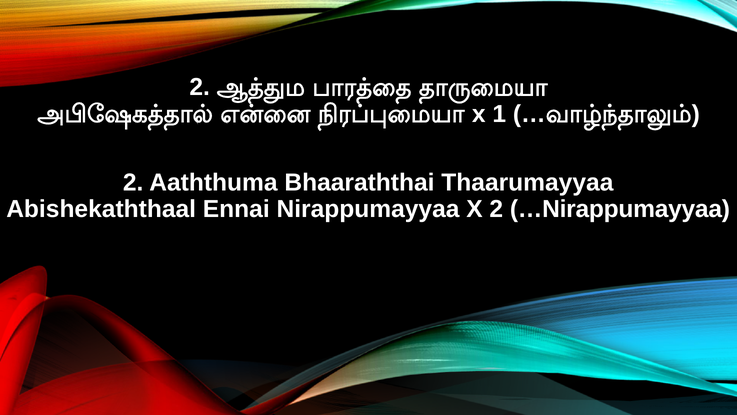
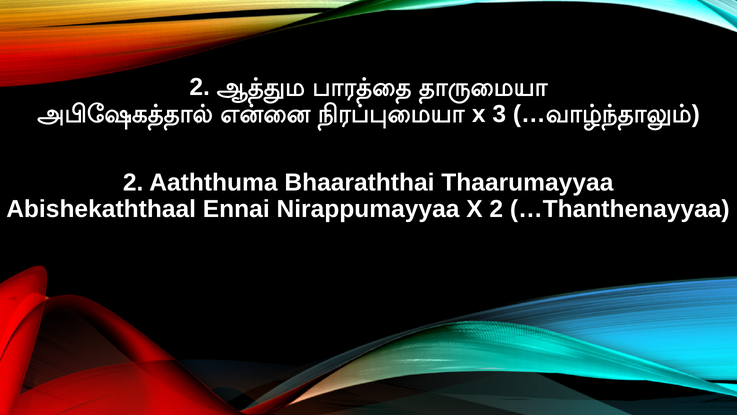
1: 1 -> 3 (499, 114)
…Nirappumayyaa: …Nirappumayyaa -> …Thanthenayyaa (620, 209)
